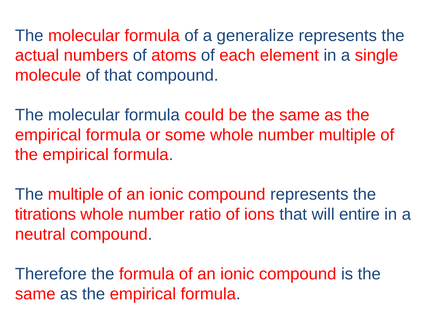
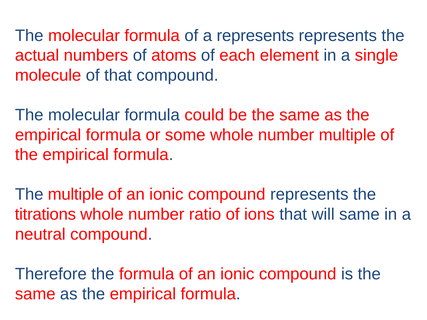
a generalize: generalize -> represents (255, 36)
will entire: entire -> same (359, 215)
